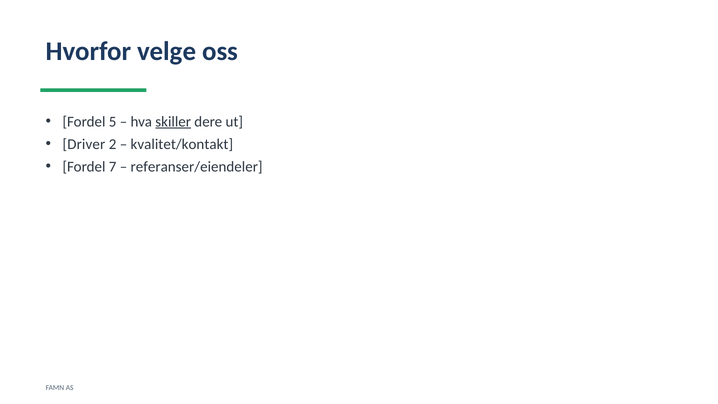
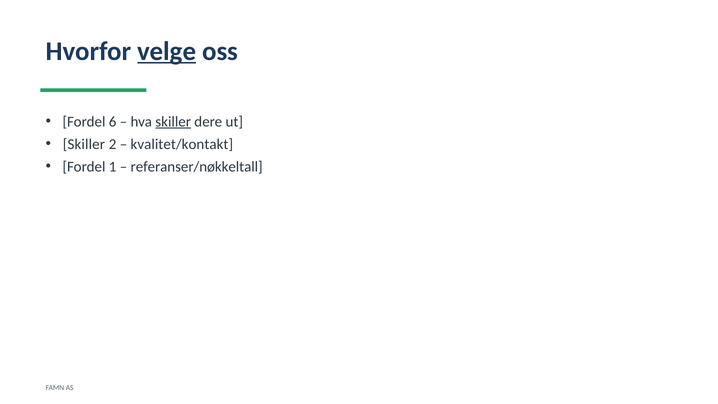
velge underline: none -> present (167, 51)
5: 5 -> 6 (113, 122)
Driver: Driver -> Skiller (84, 144)
7: 7 -> 1 (113, 167)
referanser/eiendeler: referanser/eiendeler -> referanser/nøkkeltall (197, 167)
